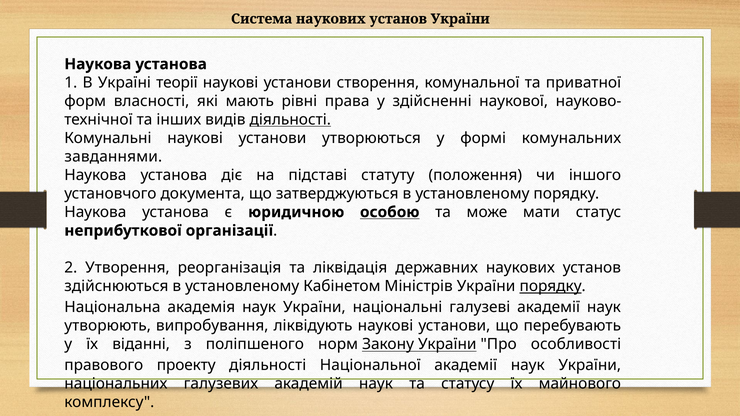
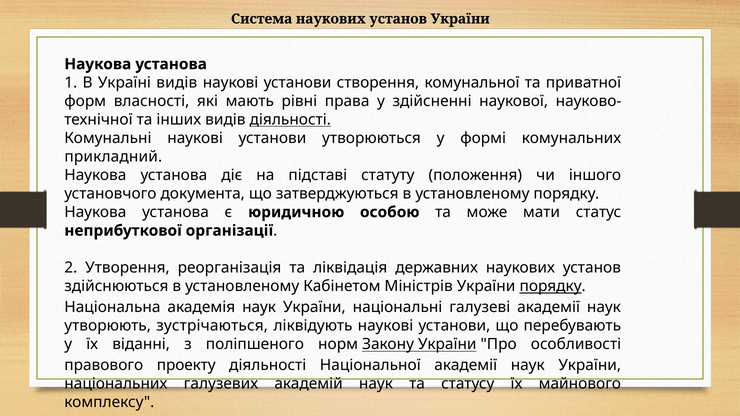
Україні теорії: теорії -> видів (177, 83)
завданнями: завданнями -> прикладний (113, 157)
особою underline: present -> none (390, 212)
випробування: випробування -> зустрічаються (212, 326)
